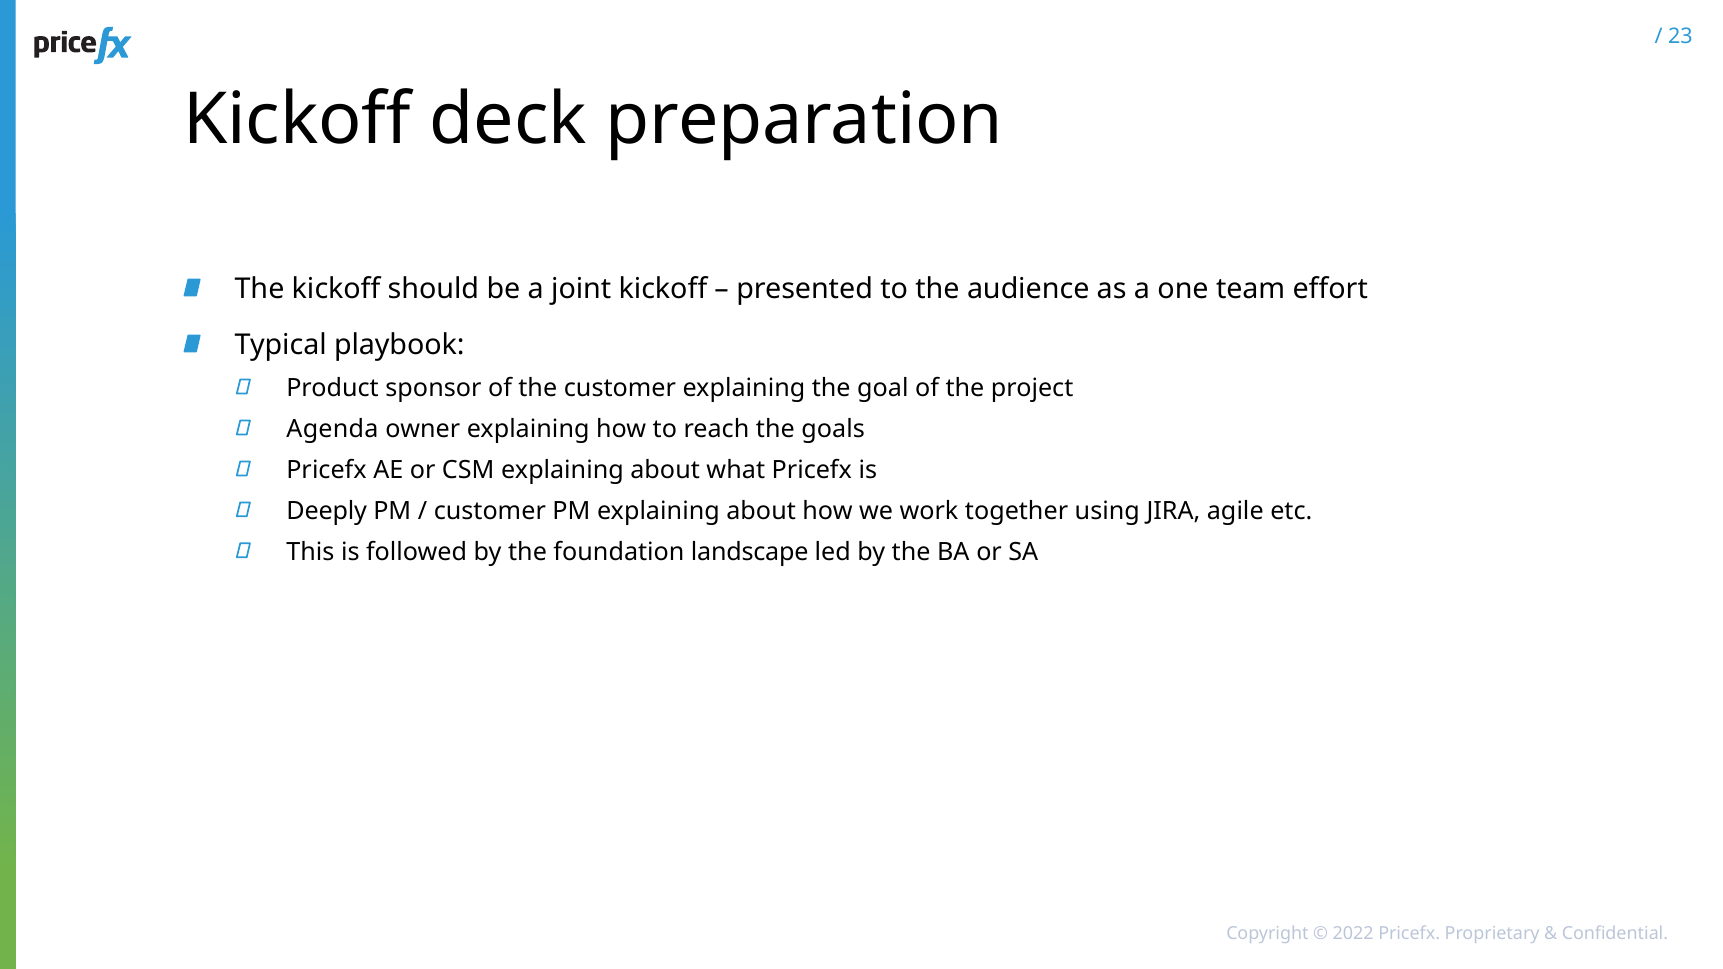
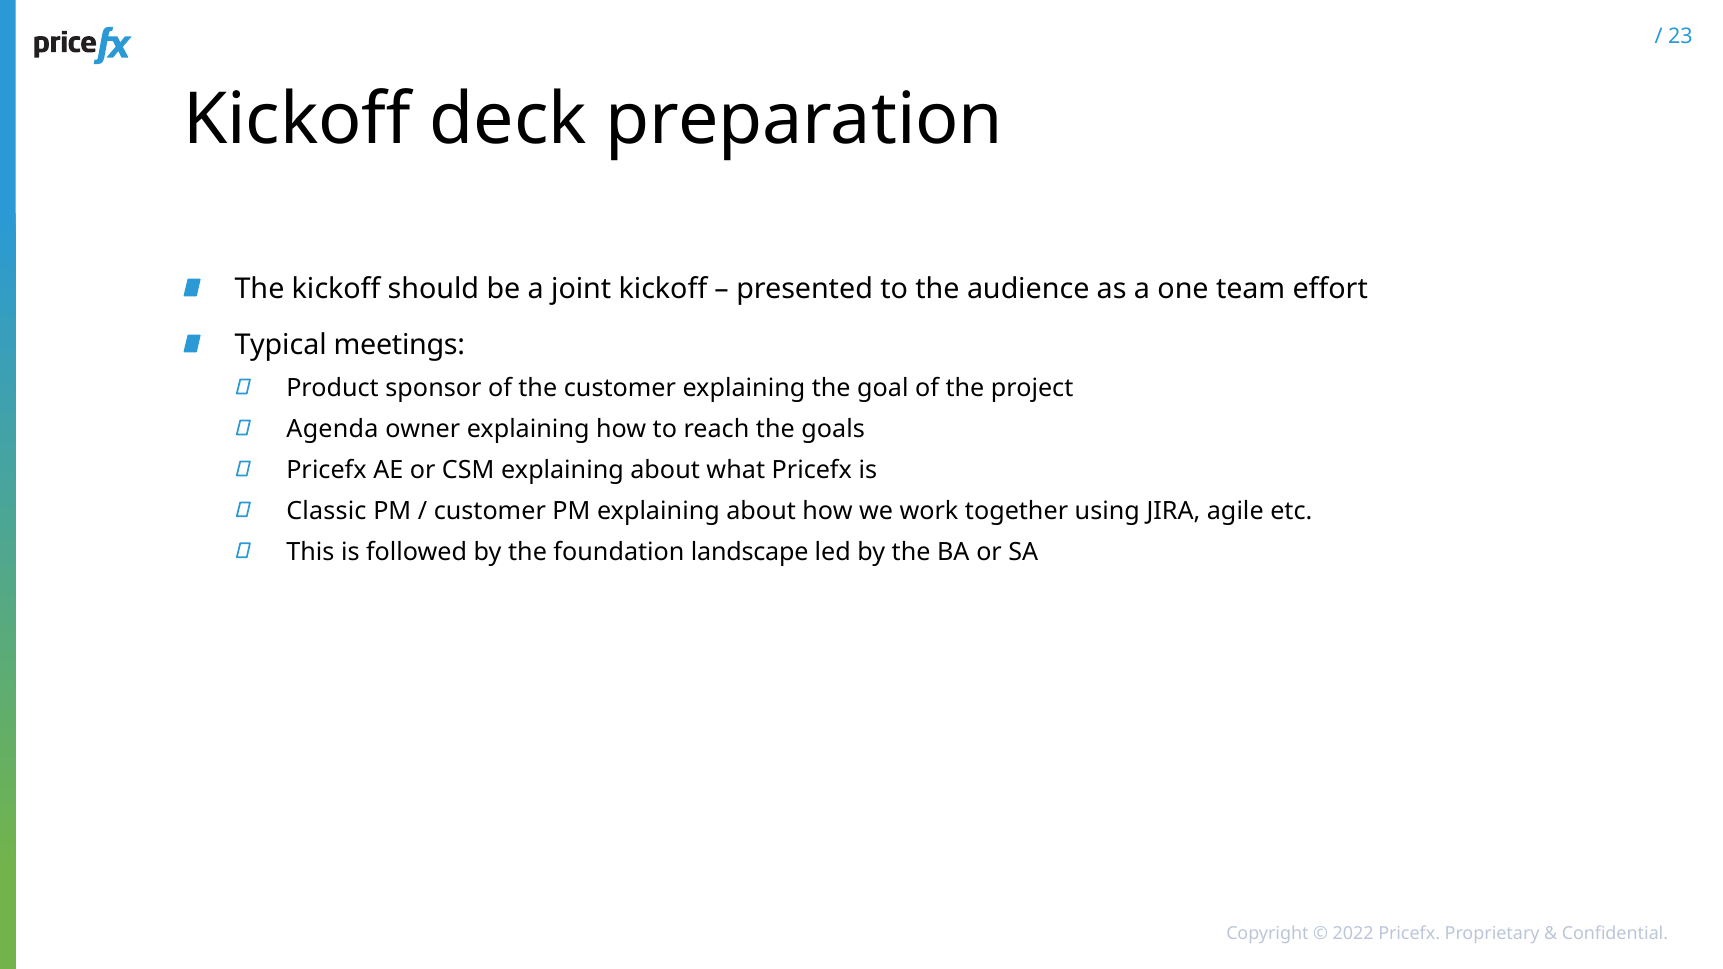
playbook: playbook -> meetings (399, 346)
Deeply: Deeply -> Classic (326, 511)
